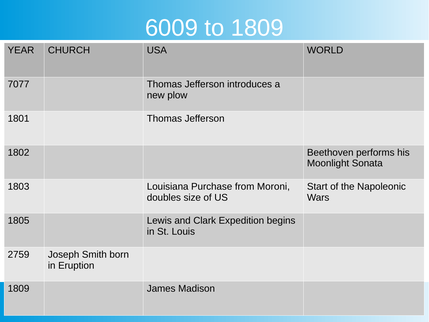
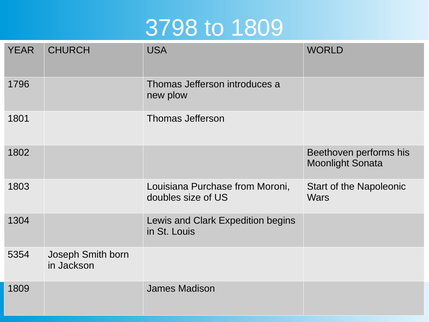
6009: 6009 -> 3798 (171, 28)
7077: 7077 -> 1796 (19, 84)
1805: 1805 -> 1304 (19, 220)
2759: 2759 -> 5354 (19, 254)
Eruption: Eruption -> Jackson (76, 265)
